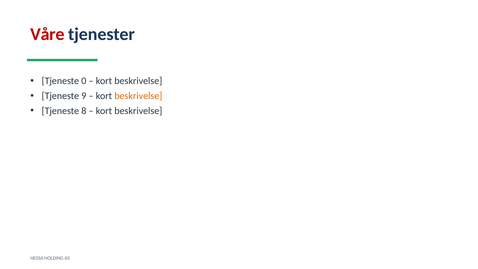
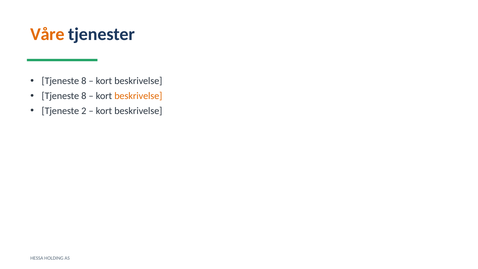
Våre colour: red -> orange (47, 34)
0: 0 -> 8 (84, 81)
9: 9 -> 8 (84, 96)
8: 8 -> 2 (84, 111)
